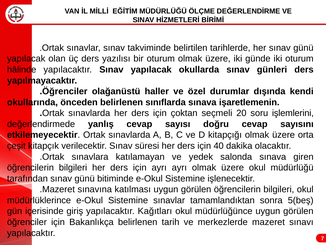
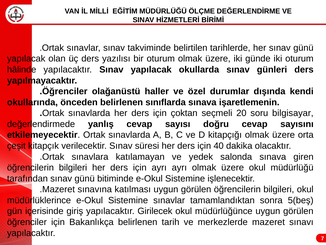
işlemlerini: işlemlerini -> bilgisayar (293, 113)
Kağıtları: Kağıtları -> Girilecek (155, 211)
